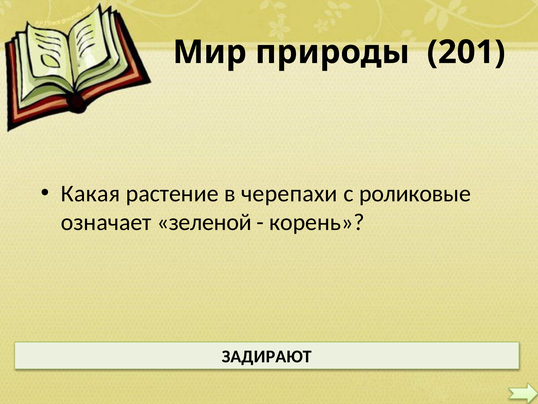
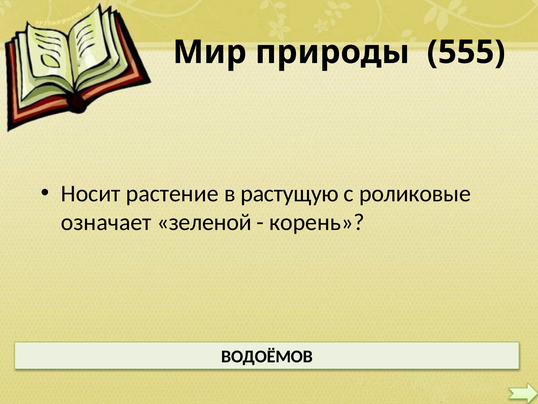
201: 201 -> 555 (466, 52)
Какая: Какая -> Носит (91, 193)
черепахи: черепахи -> растущую (290, 193)
ЗАДИРАЮТ: ЗАДИРАЮТ -> ВОДОЁМОВ (267, 356)
